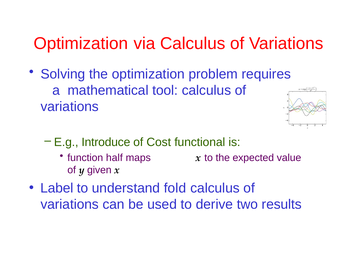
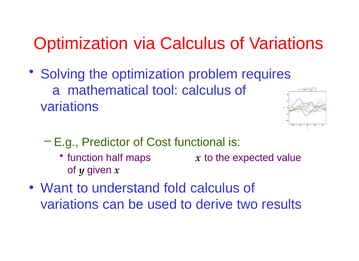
Introduce: Introduce -> Predictor (106, 142)
Label: Label -> Want (57, 188)
